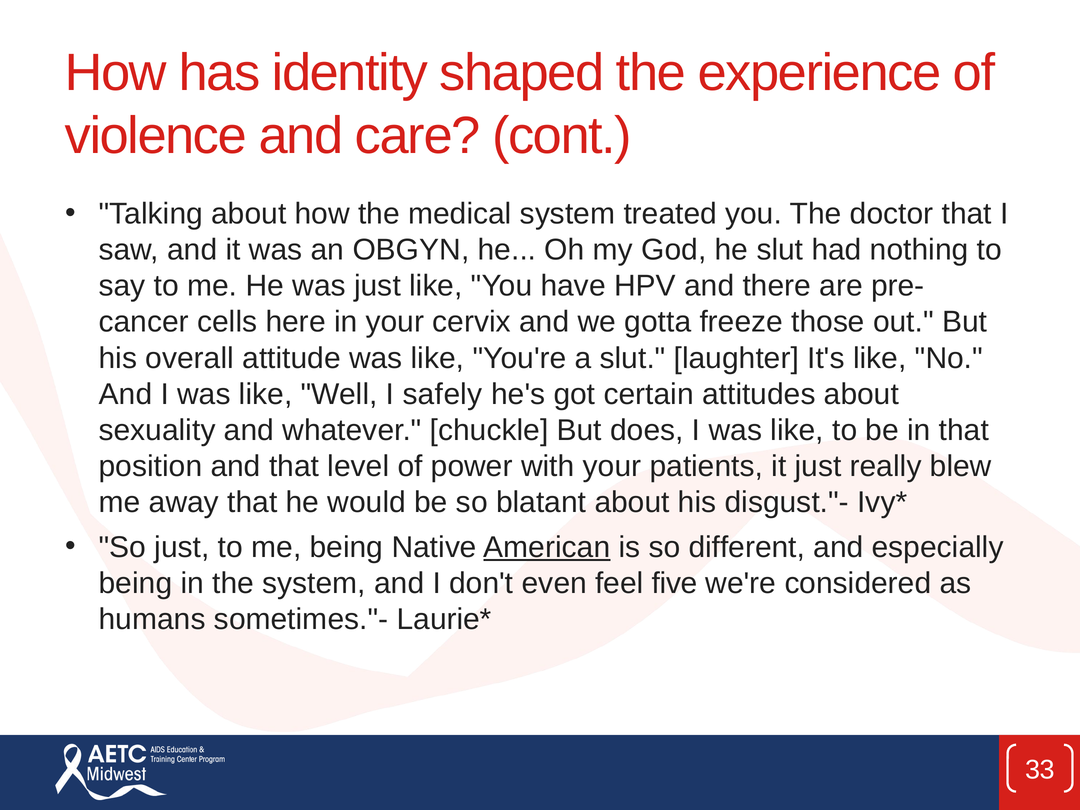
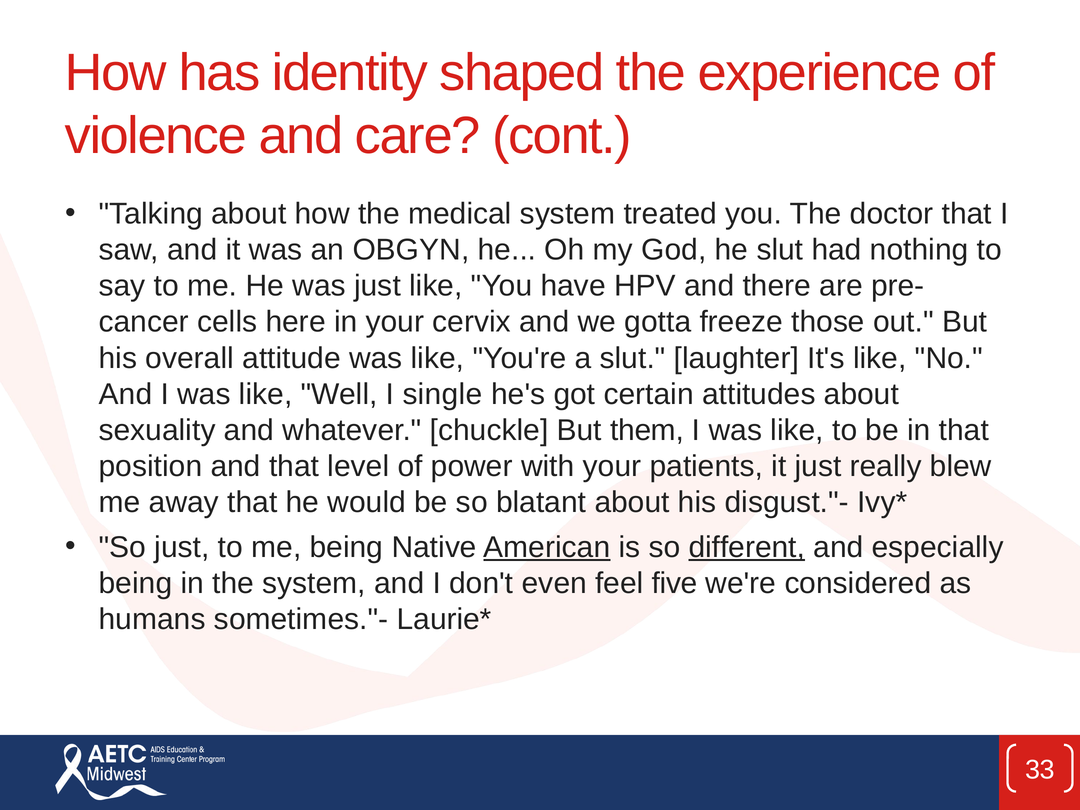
safely: safely -> single (443, 394)
does: does -> them (647, 430)
different underline: none -> present (747, 547)
